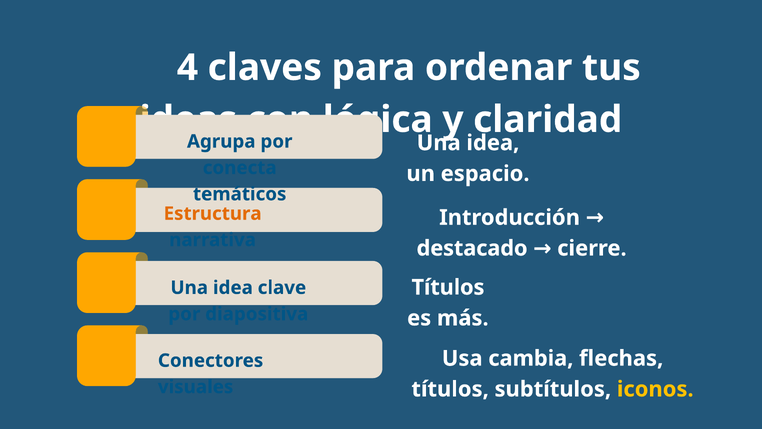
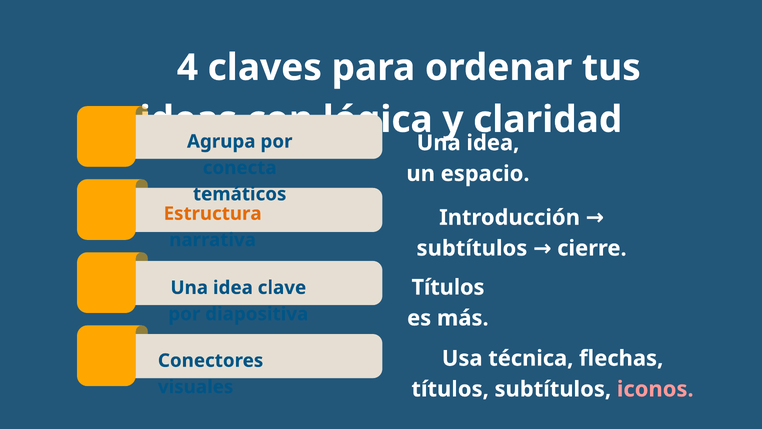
destacado: destacado -> subtítulos (472, 248)
cambia: cambia -> técnica (531, 358)
iconos colour: yellow -> pink (655, 389)
